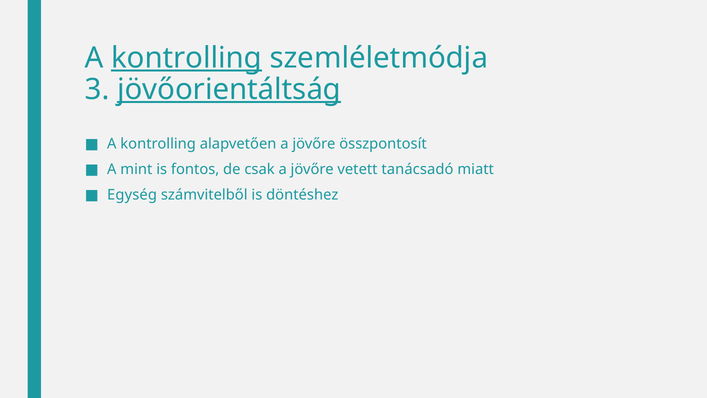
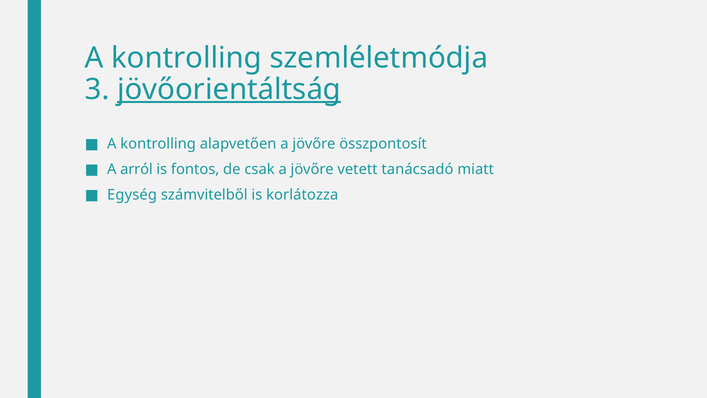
kontrolling underline: present -> none (187, 58)
mint: mint -> arról (136, 169)
döntéshez: döntéshez -> korlátozza (302, 195)
